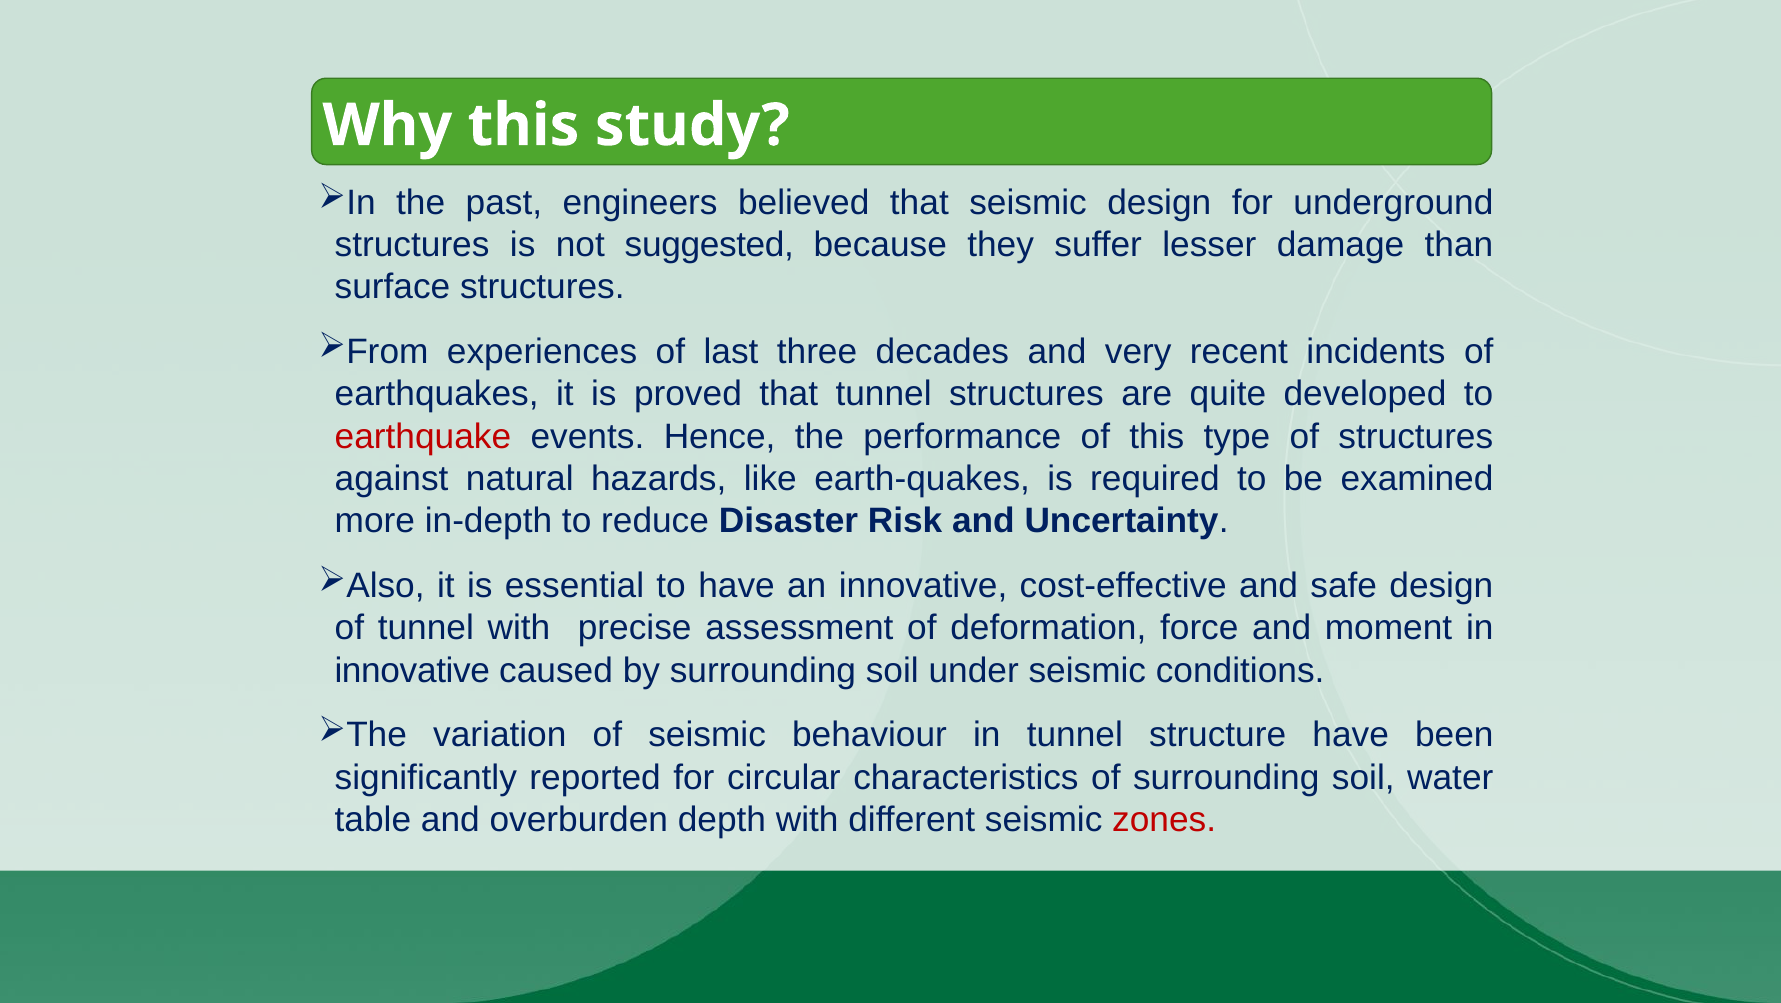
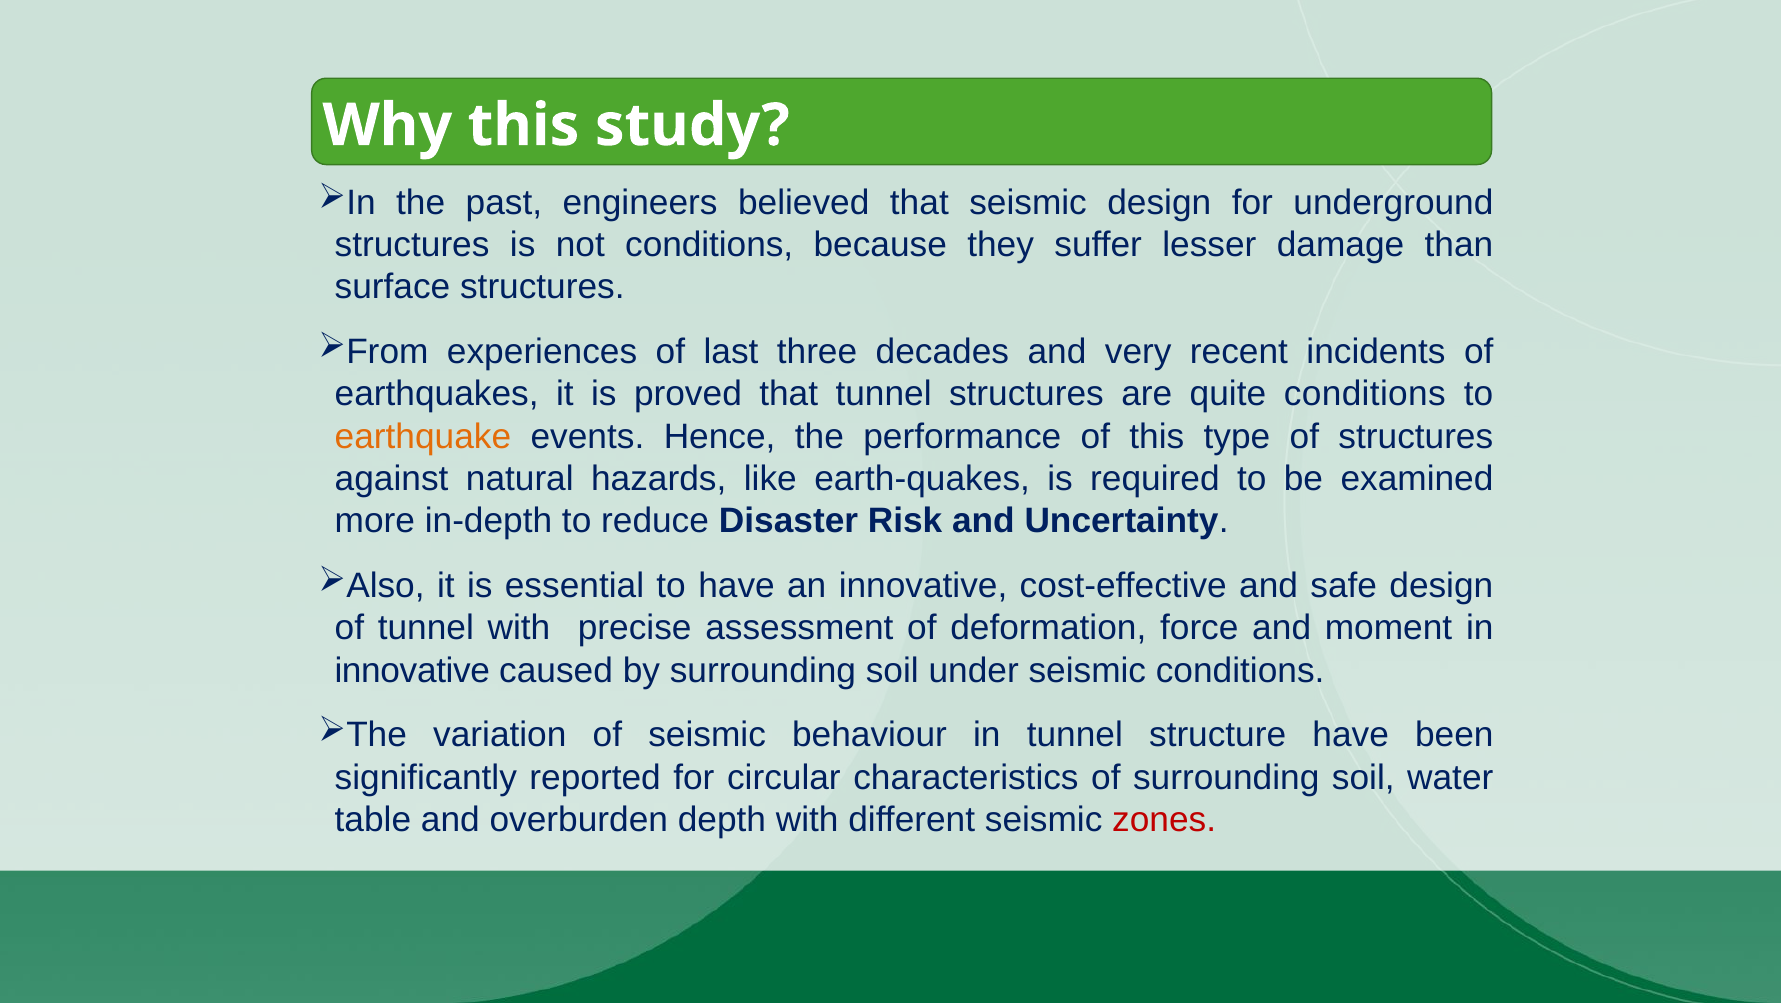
not suggested: suggested -> conditions (709, 245)
quite developed: developed -> conditions (1365, 394)
earthquake colour: red -> orange (423, 436)
